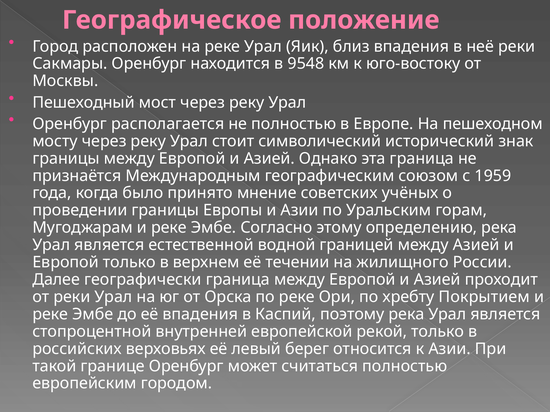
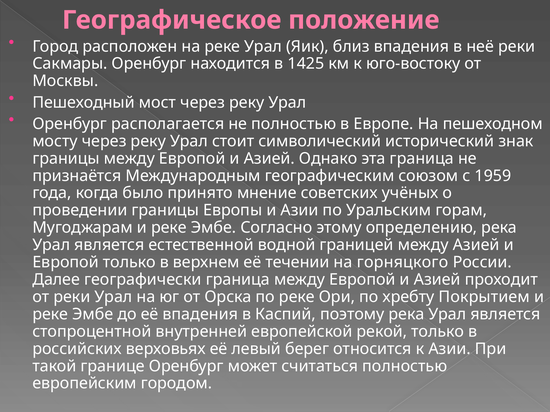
9548: 9548 -> 1425 (306, 64)
жилищного: жилищного -> горняцкого (403, 263)
